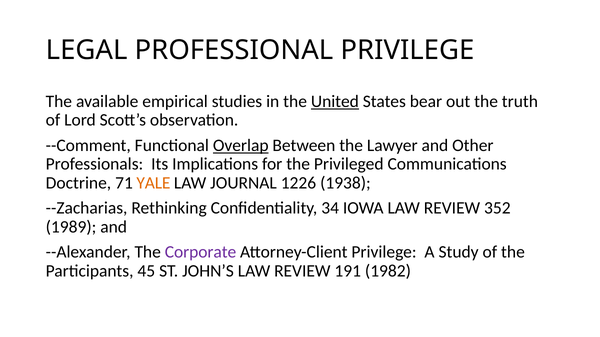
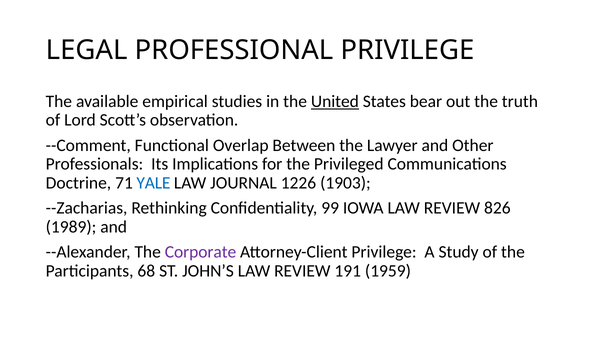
Overlap underline: present -> none (241, 146)
YALE colour: orange -> blue (154, 183)
1938: 1938 -> 1903 (345, 183)
34: 34 -> 99 (330, 208)
352: 352 -> 826 (497, 208)
45: 45 -> 68 (146, 271)
1982: 1982 -> 1959 (388, 271)
